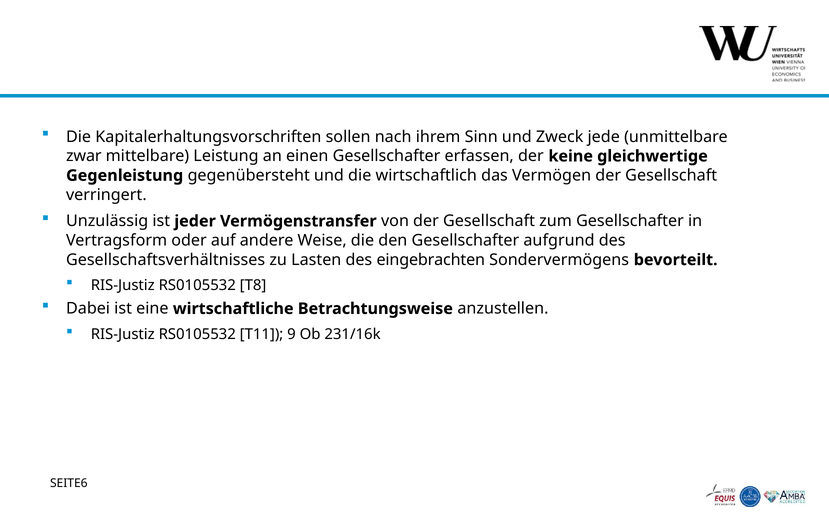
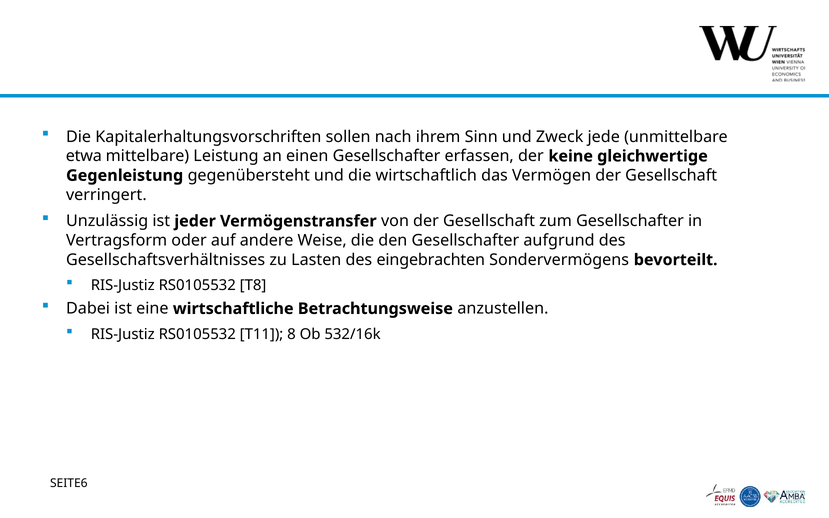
zwar: zwar -> etwa (84, 156)
9: 9 -> 8 (292, 334)
231/16k: 231/16k -> 532/16k (353, 334)
